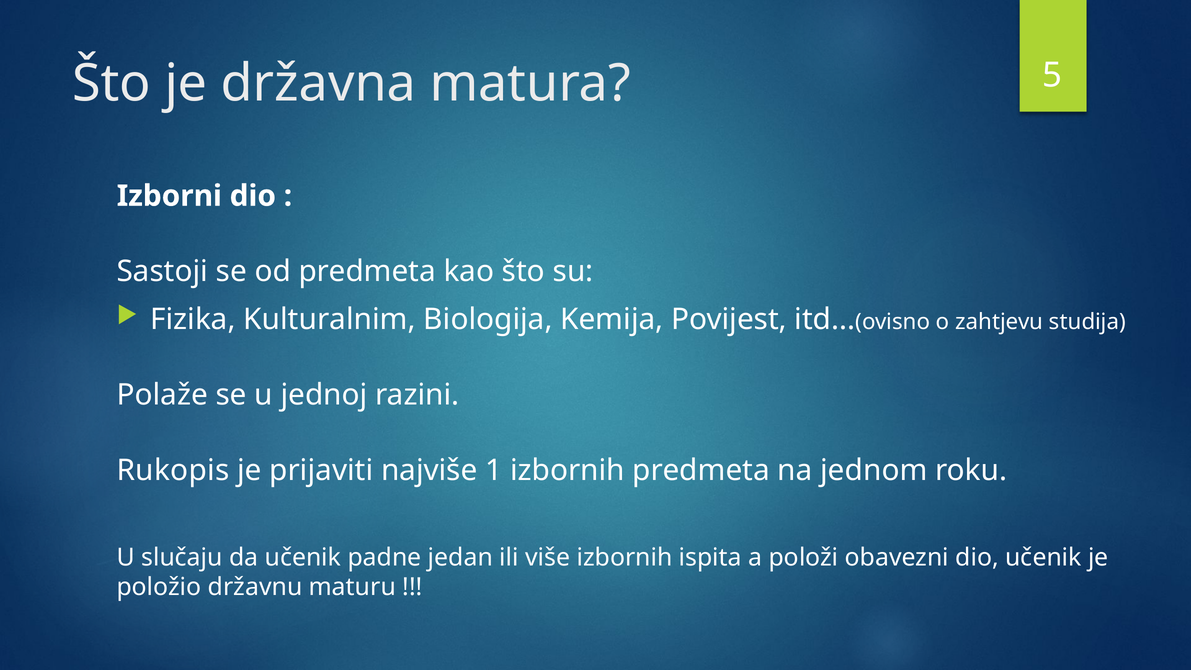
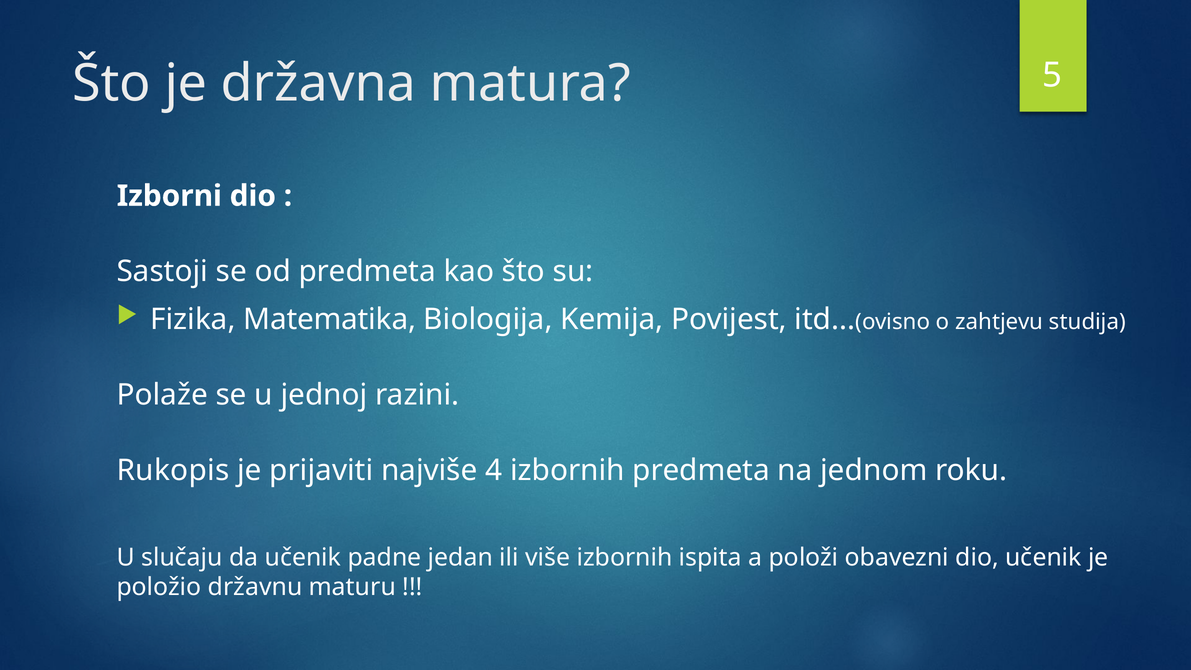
Kulturalnim: Kulturalnim -> Matematika (330, 319)
1: 1 -> 4 (494, 470)
